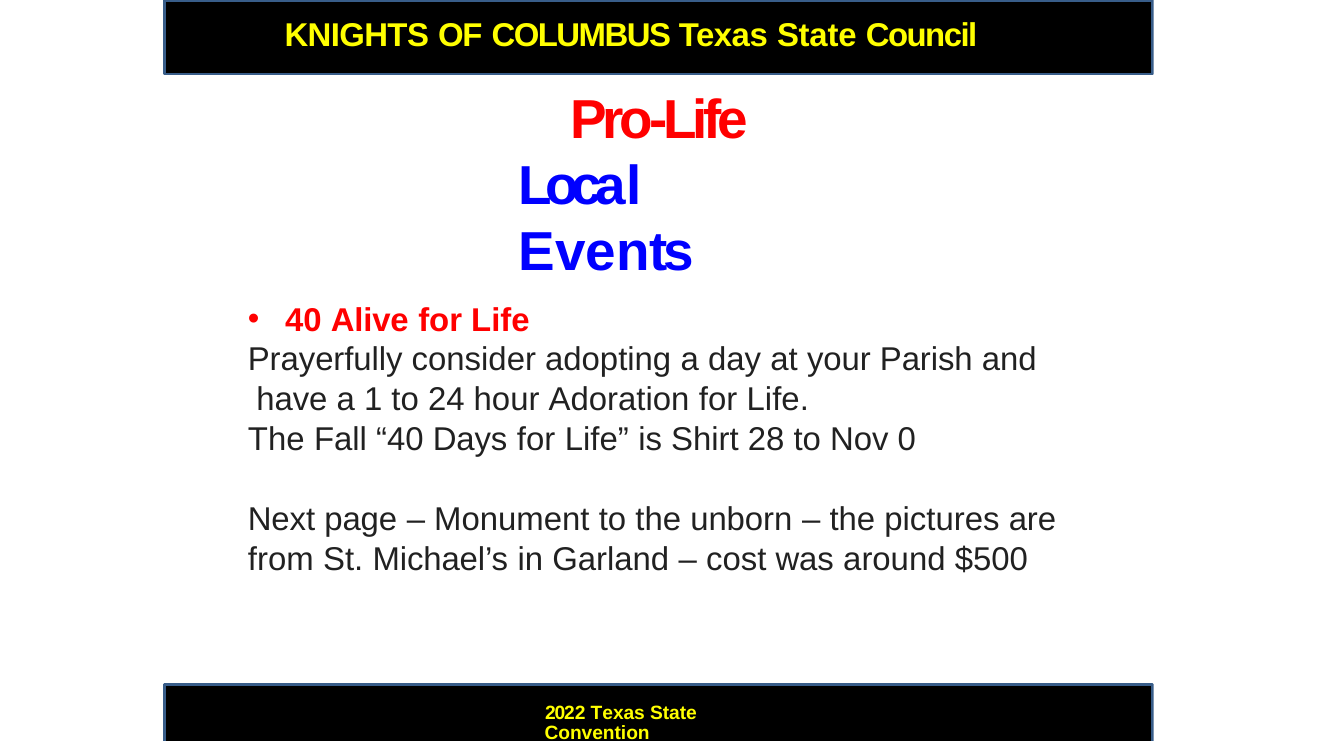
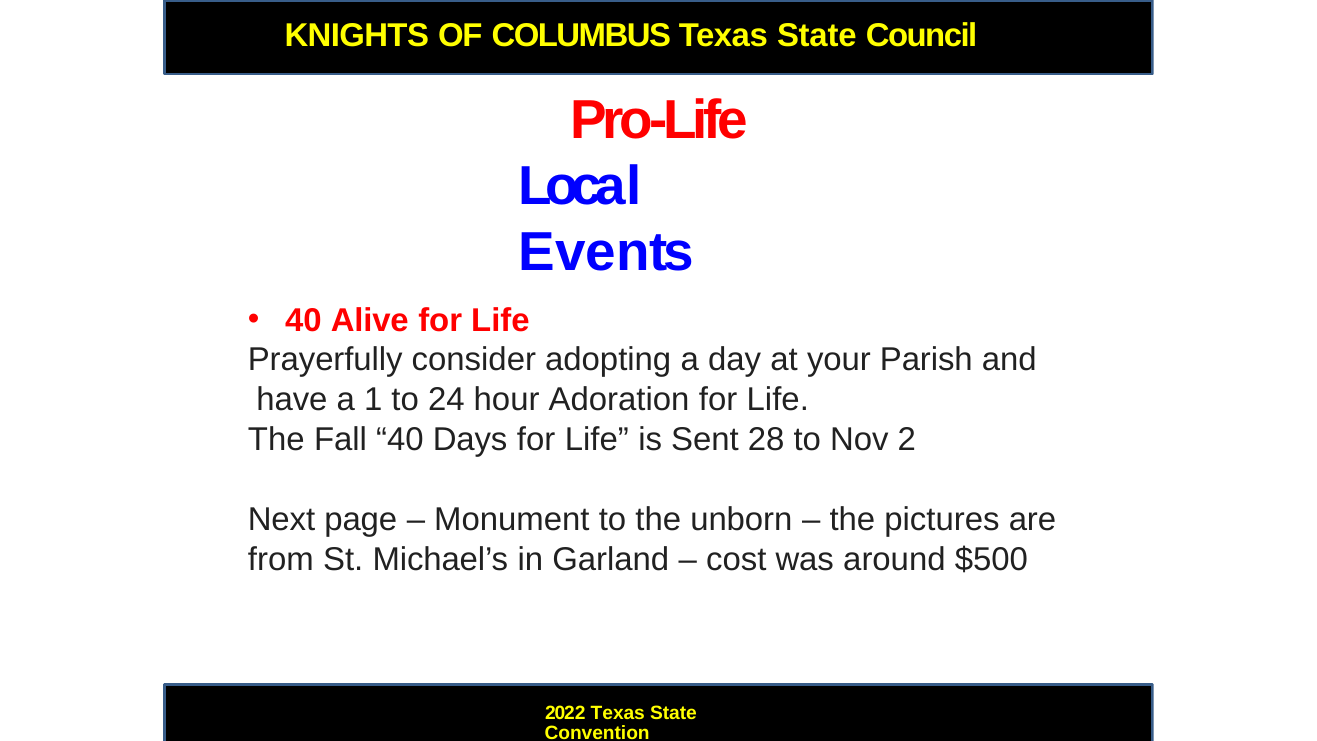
Shirt: Shirt -> Sent (705, 439)
0: 0 -> 2 (907, 439)
